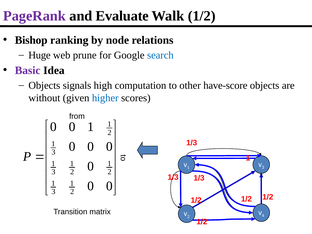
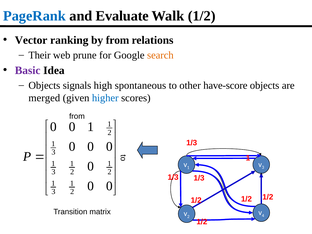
PageRank colour: purple -> blue (34, 16)
Bishop: Bishop -> Vector (31, 40)
by node: node -> from (118, 40)
Huge: Huge -> Their (39, 55)
search colour: blue -> orange (160, 55)
computation: computation -> spontaneous (140, 85)
without: without -> merged (44, 98)
